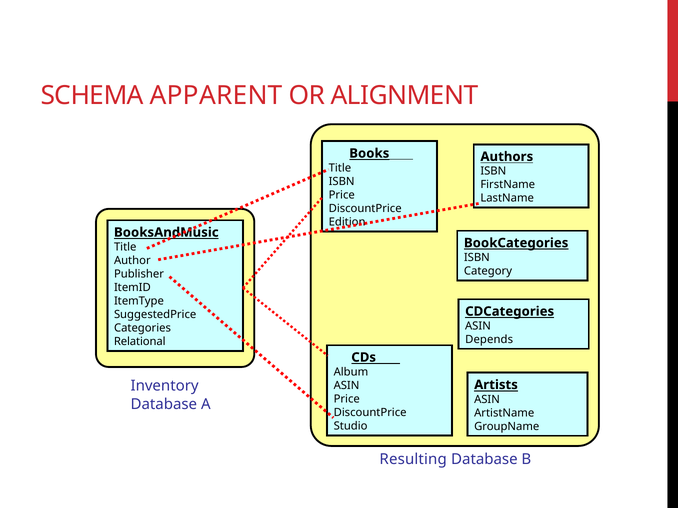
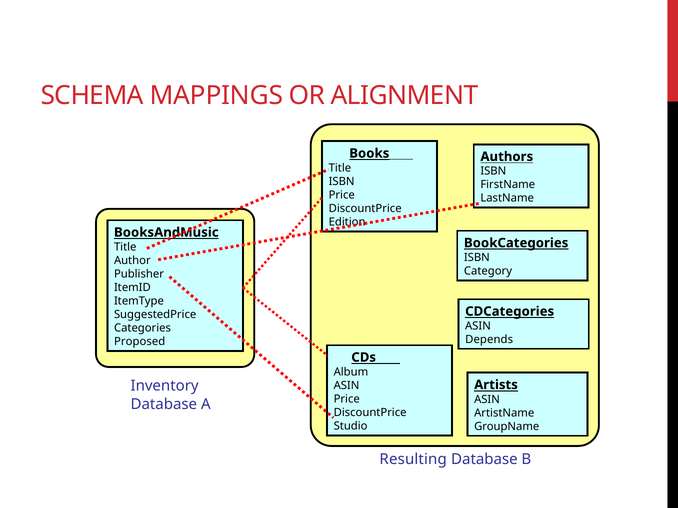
APPARENT: APPARENT -> MAPPINGS (216, 96)
Relational: Relational -> Proposed (140, 342)
